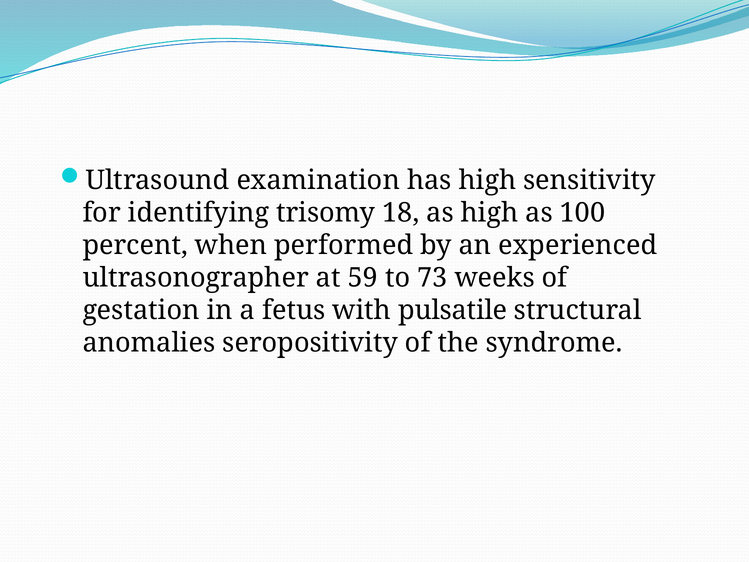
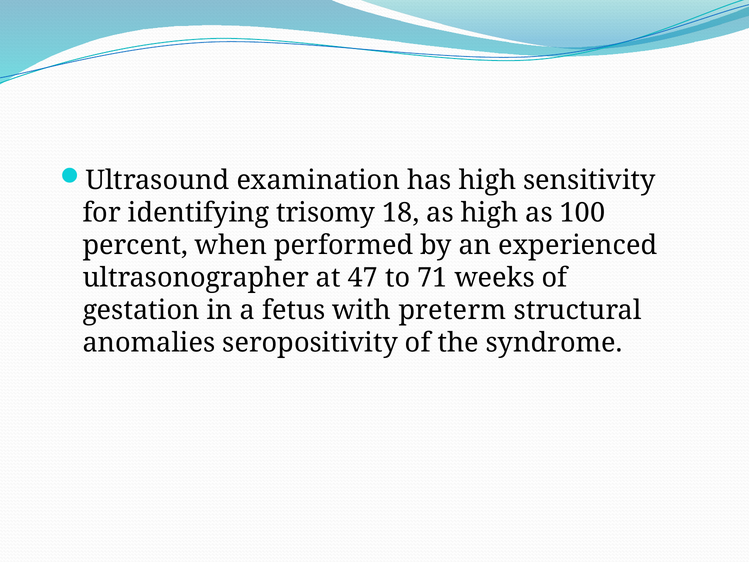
59: 59 -> 47 (363, 278)
73: 73 -> 71 (432, 278)
pulsatile: pulsatile -> preterm (452, 310)
